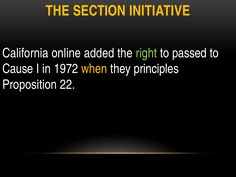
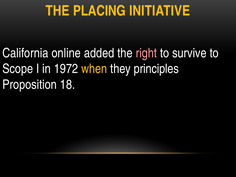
SECTION: SECTION -> PLACING (99, 11)
right colour: light green -> pink (146, 53)
passed: passed -> survive (189, 53)
Cause: Cause -> Scope (18, 69)
22: 22 -> 18 (68, 85)
